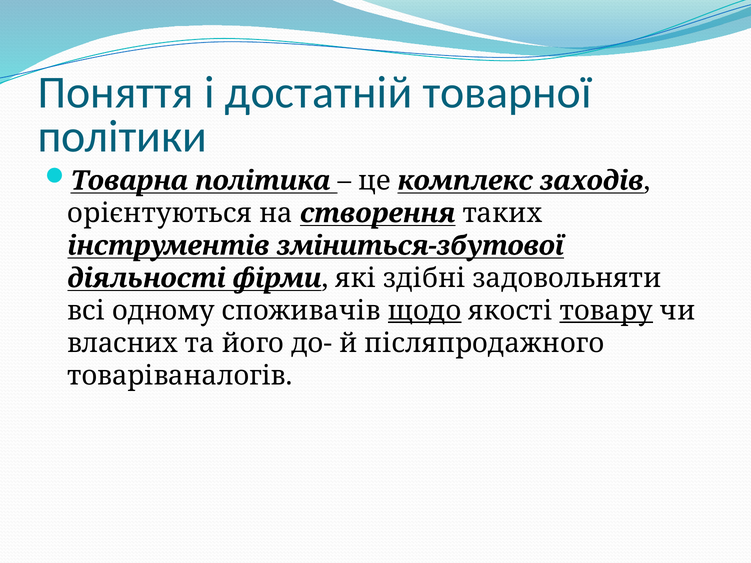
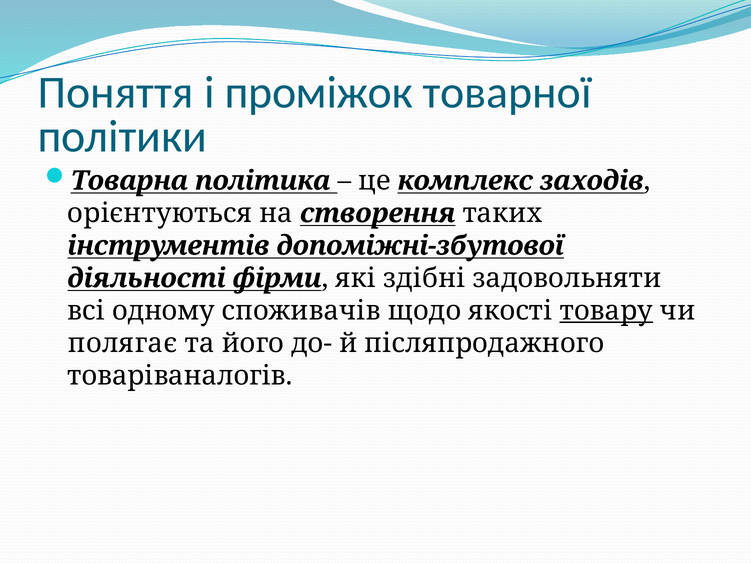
достатній: достатній -> проміжок (319, 92)
зміниться-збутової: зміниться-збутової -> допоміжні-збутової (420, 246)
щодо underline: present -> none (425, 311)
власних: власних -> полягає (122, 343)
